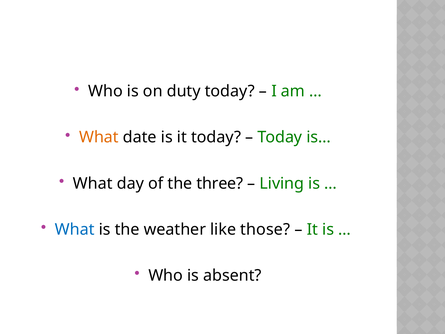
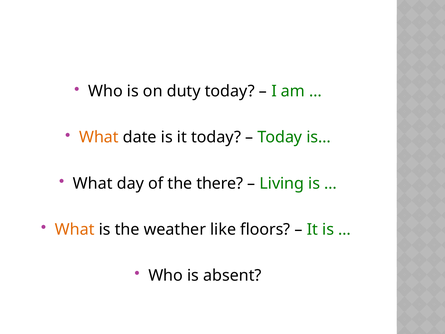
three: three -> there (220, 183)
What colour: blue -> orange (75, 229)
those: those -> floors (265, 229)
